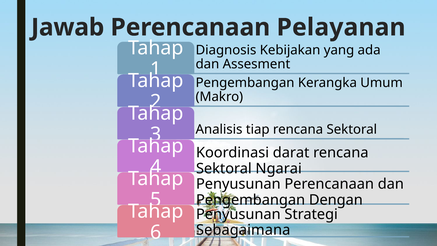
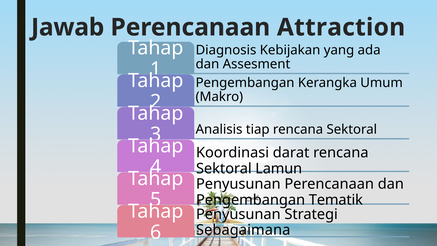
Pelayanan: Pelayanan -> Attraction (341, 27)
Ngarai: Ngarai -> Lamun (279, 168)
Dengan: Dengan -> Tematik (336, 200)
